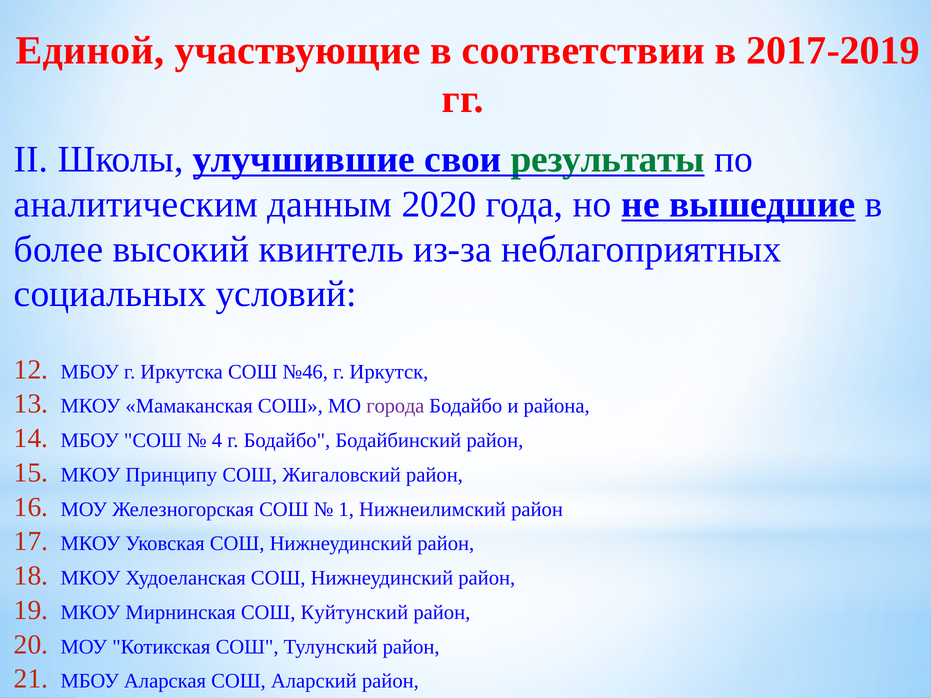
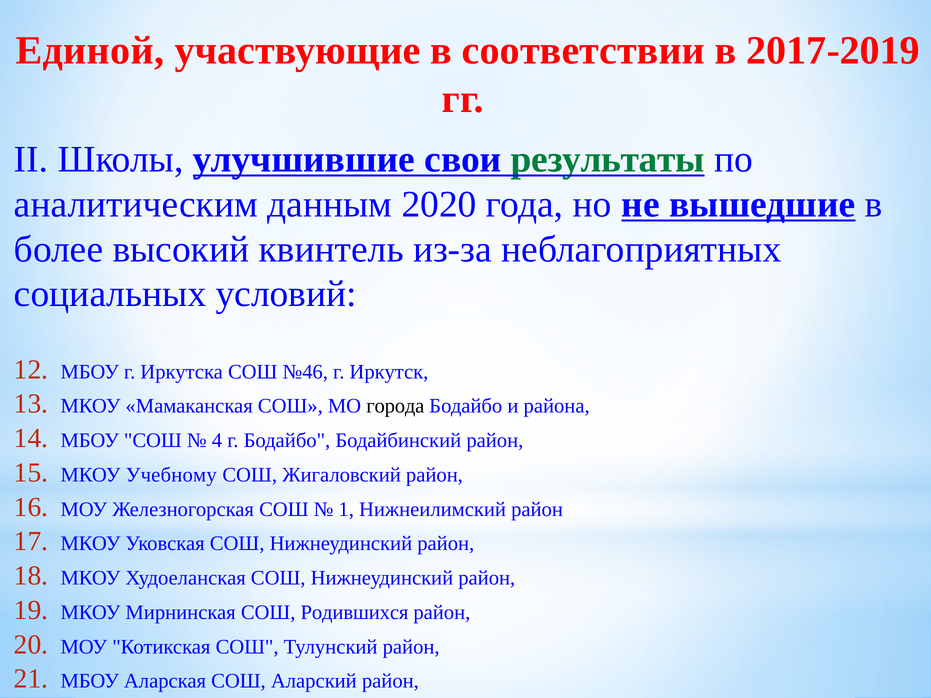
города colour: purple -> black (395, 406)
Принципу: Принципу -> Учебному (171, 475)
Куйтунский: Куйтунский -> Родившихся (354, 613)
